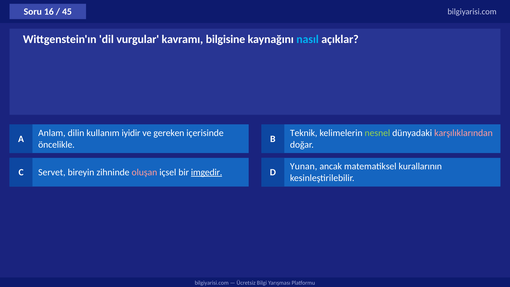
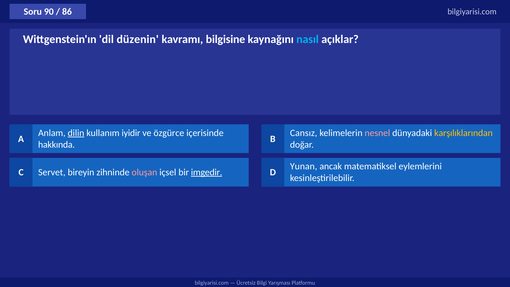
16: 16 -> 90 (49, 12)
45: 45 -> 86 (67, 12)
vurgular: vurgular -> düzenin (138, 39)
dilin underline: none -> present (76, 133)
gereken: gereken -> özgürce (169, 133)
Teknik: Teknik -> Cansız (304, 133)
nesnel colour: light green -> pink (377, 133)
karşılıklarından colour: pink -> yellow (463, 133)
öncelikle: öncelikle -> hakkında (56, 145)
kurallarının: kurallarının -> eylemlerini (420, 166)
